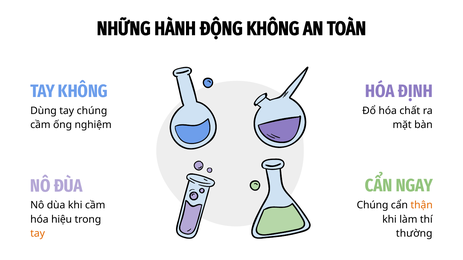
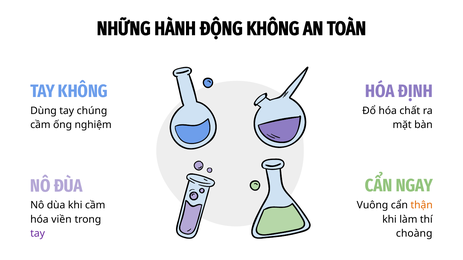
Chúng: Chúng -> Vuông (372, 205)
hiệu: hiệu -> viền (61, 220)
tay colour: orange -> purple (38, 234)
thường: thường -> choàng (414, 234)
